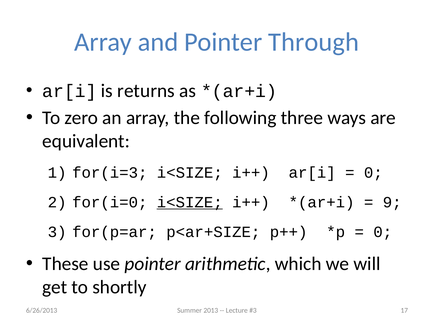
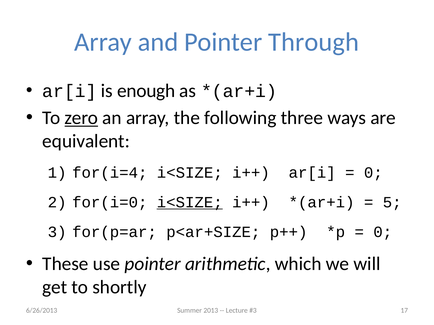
returns: returns -> enough (146, 91)
zero underline: none -> present (81, 118)
for(i=3: for(i=3 -> for(i=4 (110, 173)
9: 9 -> 5 (392, 203)
